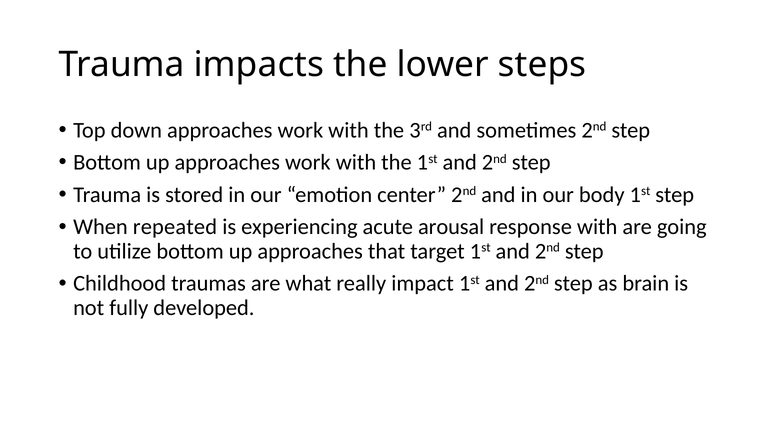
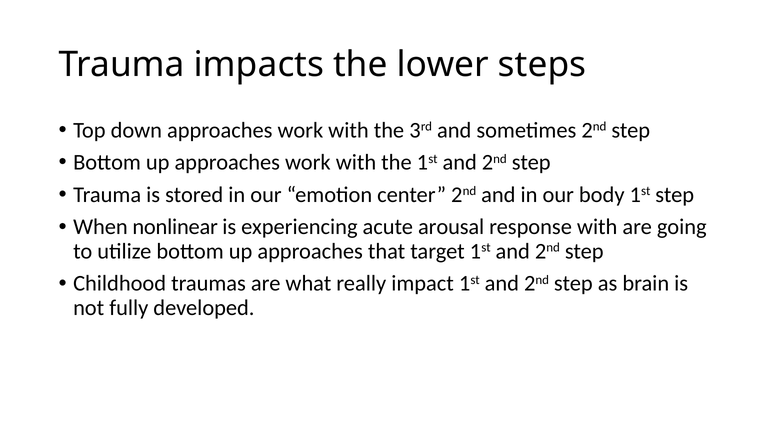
repeated: repeated -> nonlinear (175, 227)
